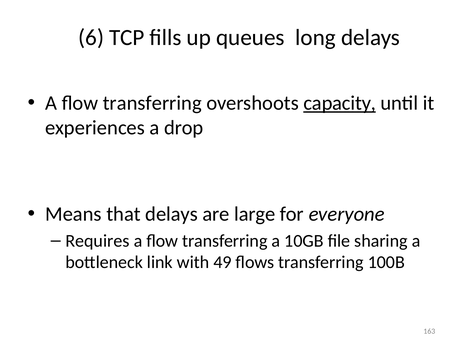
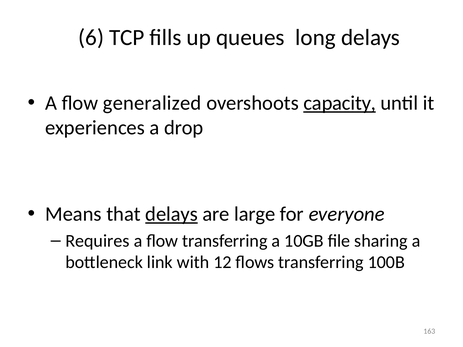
transferring: transferring -> generalized (152, 103)
delays underline: none -> present (172, 214)
49: 49 -> 12 (222, 263)
